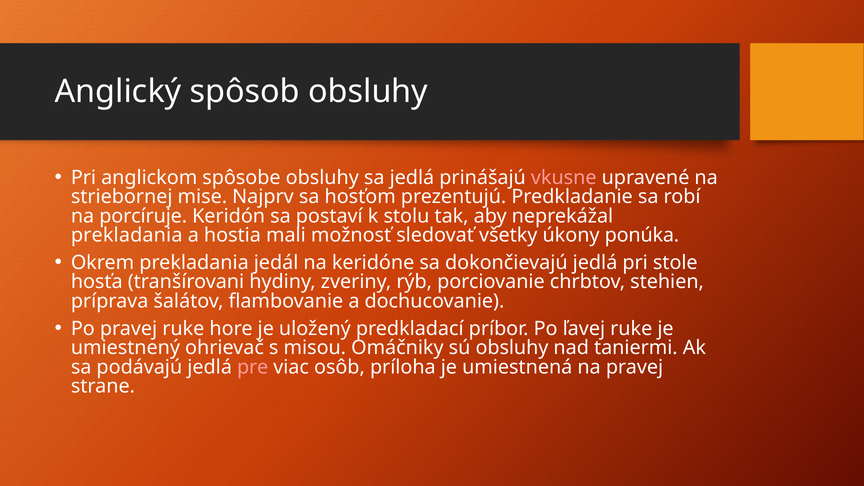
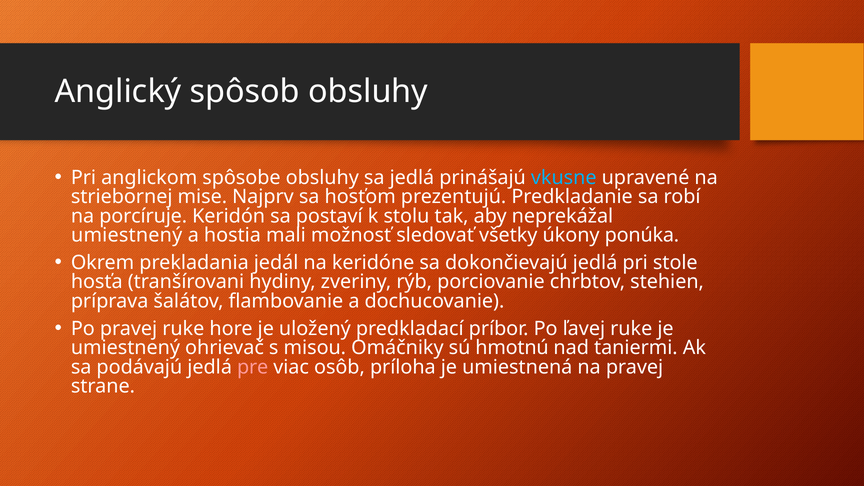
vkusne colour: pink -> light blue (564, 178)
prekladania: prekladania -> umiestnený (127, 235)
sú obsluhy: obsluhy -> hmotnú (512, 348)
